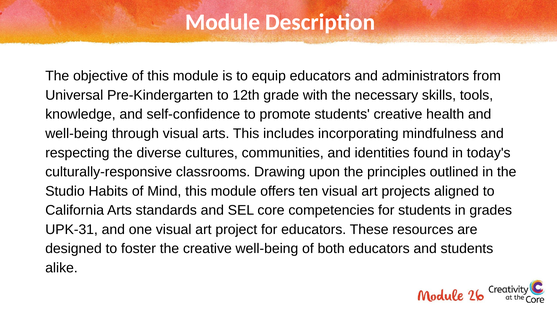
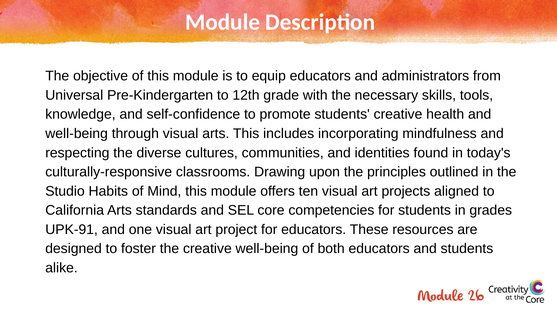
UPK-31: UPK-31 -> UPK-91 (72, 230)
